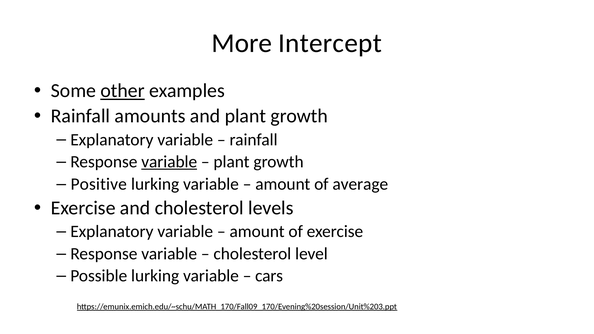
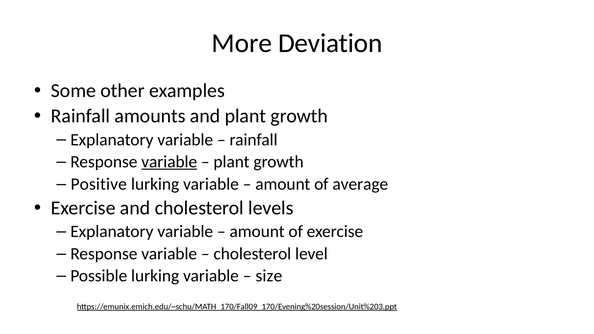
Intercept: Intercept -> Deviation (330, 43)
other underline: present -> none (123, 91)
cars: cars -> size (269, 276)
